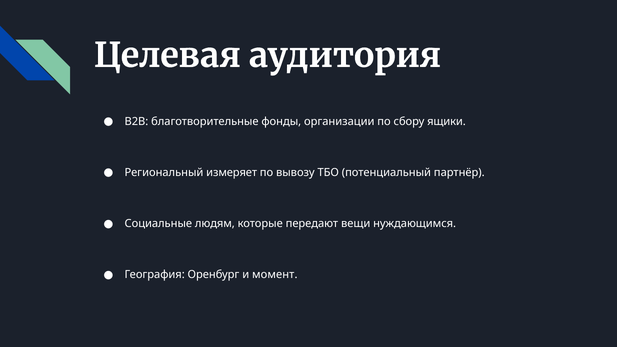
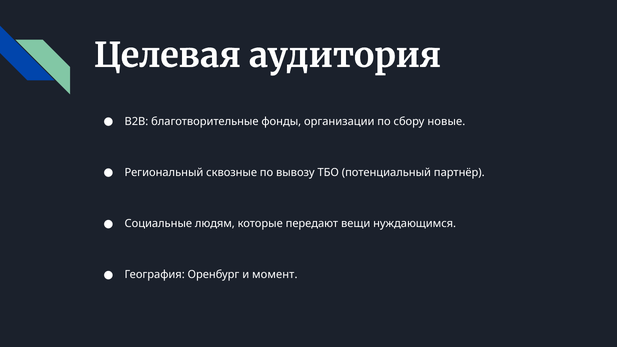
ящики: ящики -> новые (446, 121)
измеряет: измеряет -> сквозные (232, 173)
